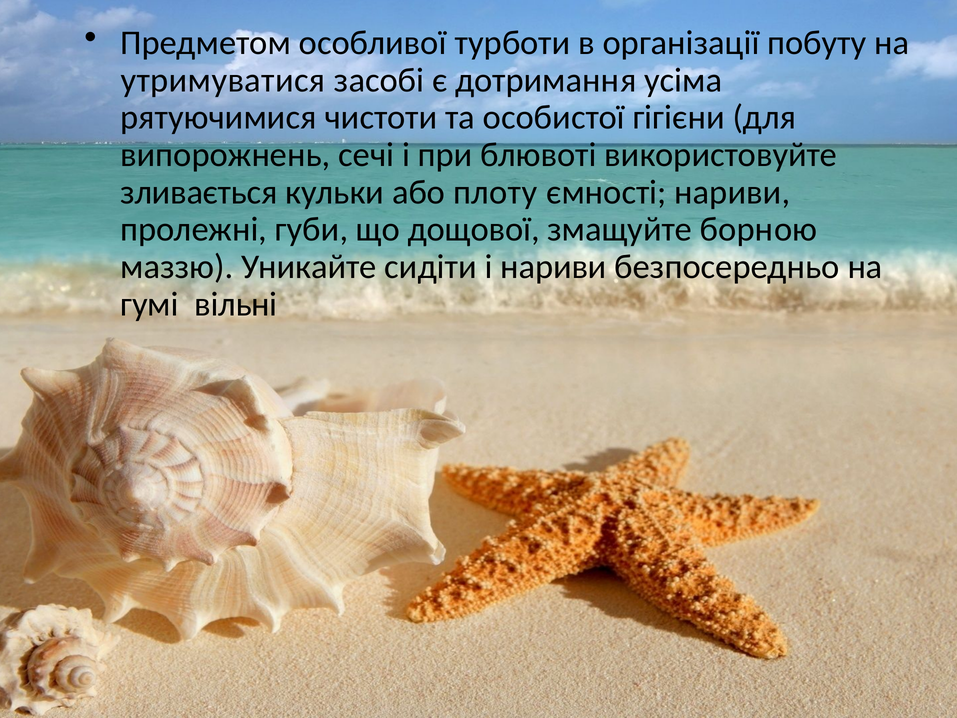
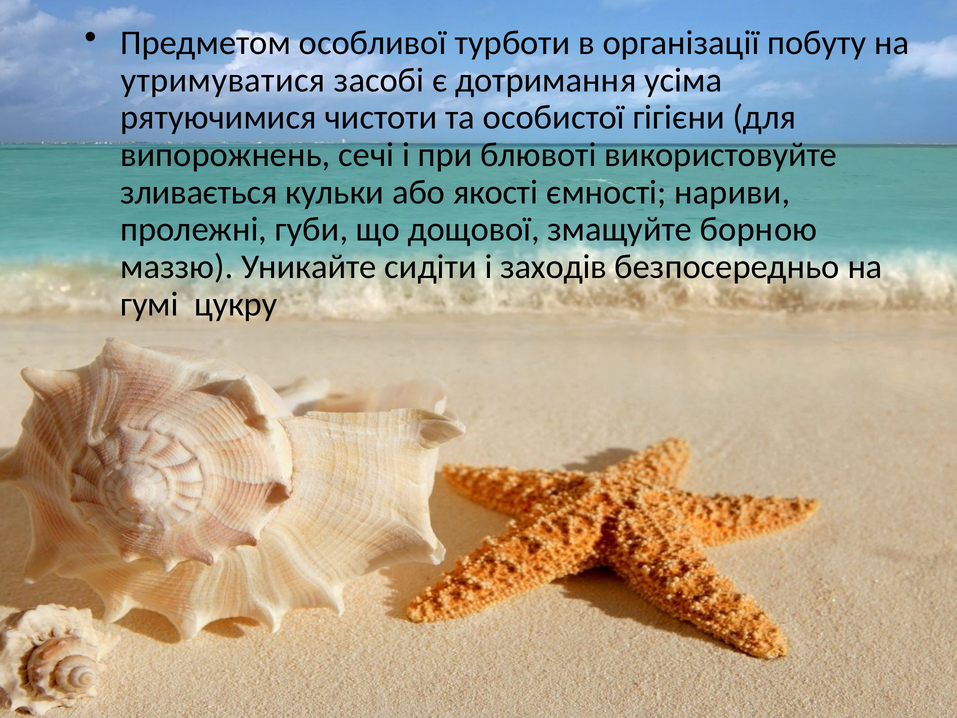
плоту: плоту -> якості (496, 192)
і нариви: нариви -> заходів (554, 267)
вільні: вільні -> цукру (236, 304)
